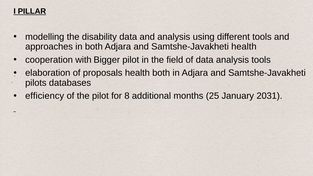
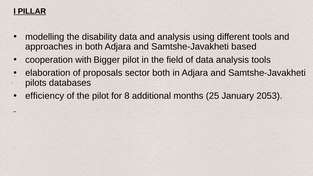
Samtshe-Javakheti health: health -> based (244, 47)
proposals health: health -> sector (137, 73)
2031: 2031 -> 2053 (269, 96)
